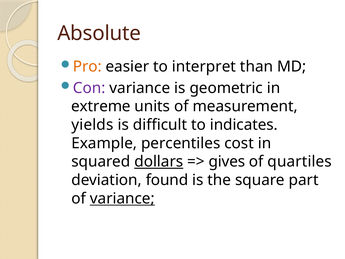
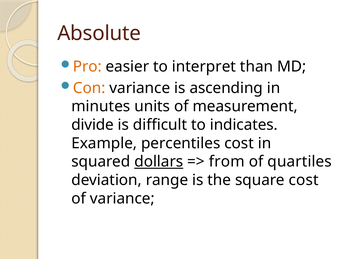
Con colour: purple -> orange (89, 88)
geometric: geometric -> ascending (226, 88)
extreme: extreme -> minutes (101, 106)
yields: yields -> divide (93, 125)
gives: gives -> from (227, 162)
found: found -> range (167, 180)
square part: part -> cost (304, 180)
variance underline: present -> none (122, 198)
